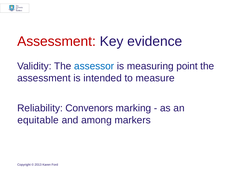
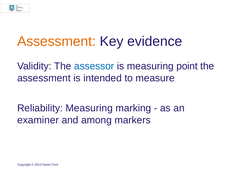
Assessment colour: red -> orange (57, 41)
Reliability Convenors: Convenors -> Measuring (89, 108)
equitable: equitable -> examiner (38, 120)
